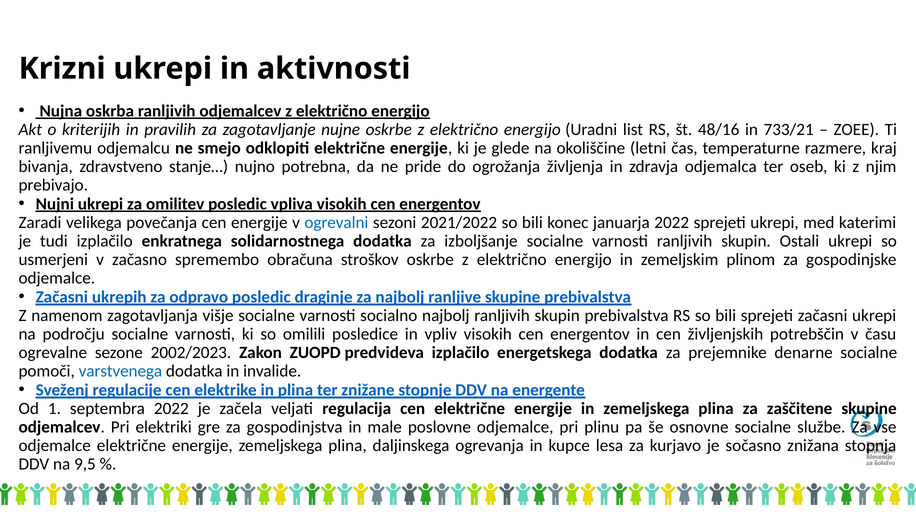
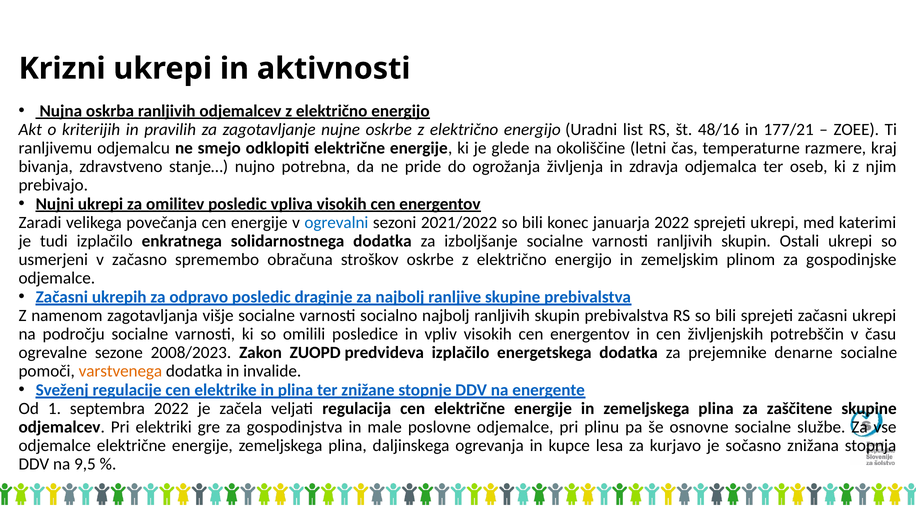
733/21: 733/21 -> 177/21 (789, 130)
2002/2023: 2002/2023 -> 2008/2023 (191, 353)
varstvenega colour: blue -> orange (120, 371)
